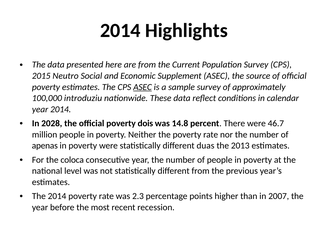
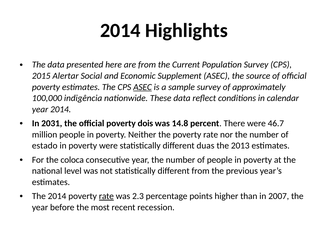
Neutro: Neutro -> Alertar (66, 76)
introduziu: introduziu -> indigência (83, 98)
2028: 2028 -> 2031 (52, 123)
apenas: apenas -> estado (45, 146)
rate underline: none -> present (106, 196)
